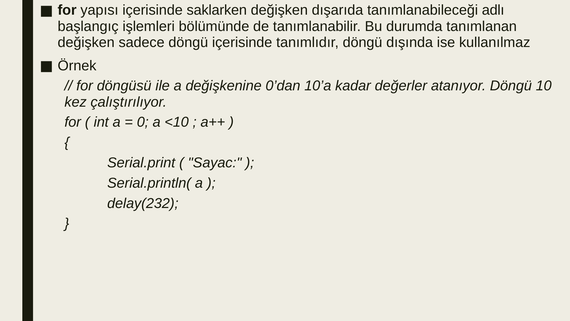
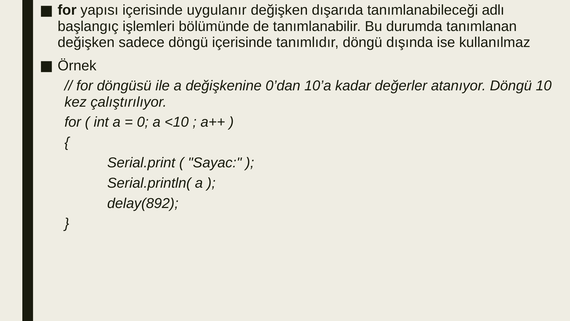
saklarken: saklarken -> uygulanır (217, 10)
delay(232: delay(232 -> delay(892 (143, 203)
